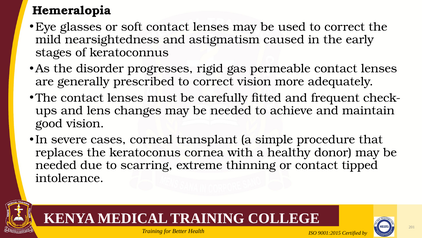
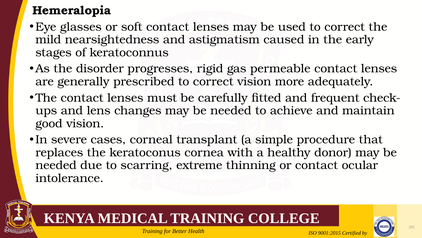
tipped: tipped -> ocular (360, 165)
